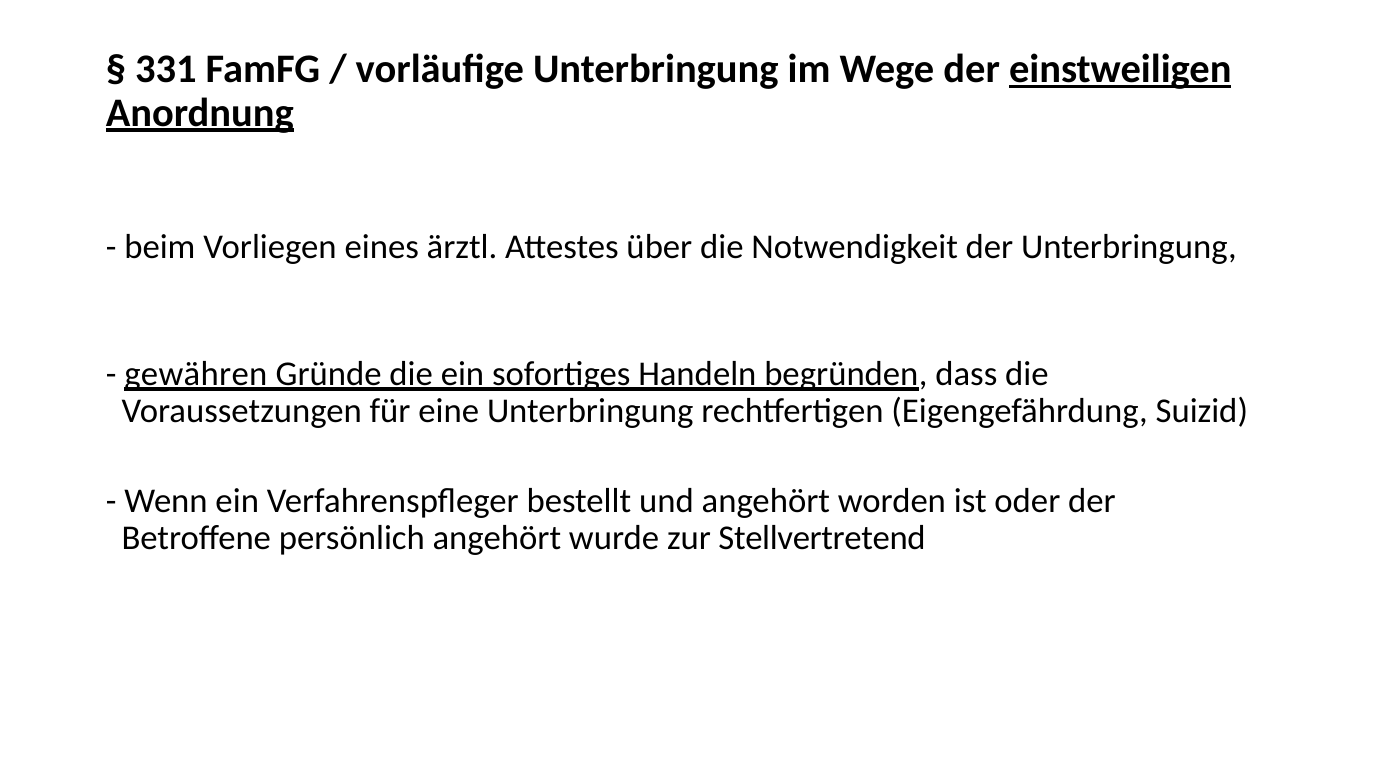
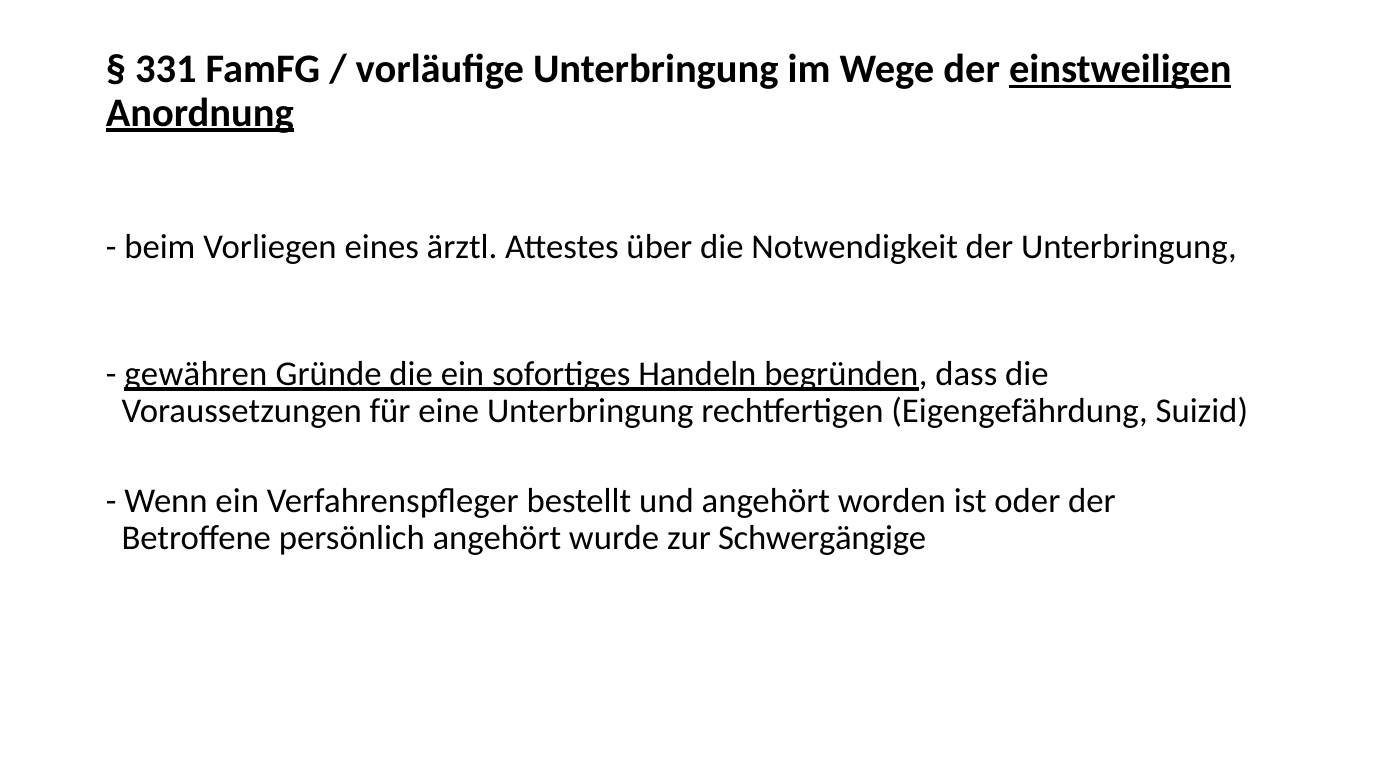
Stellvertretend: Stellvertretend -> Schwergängige (822, 539)
